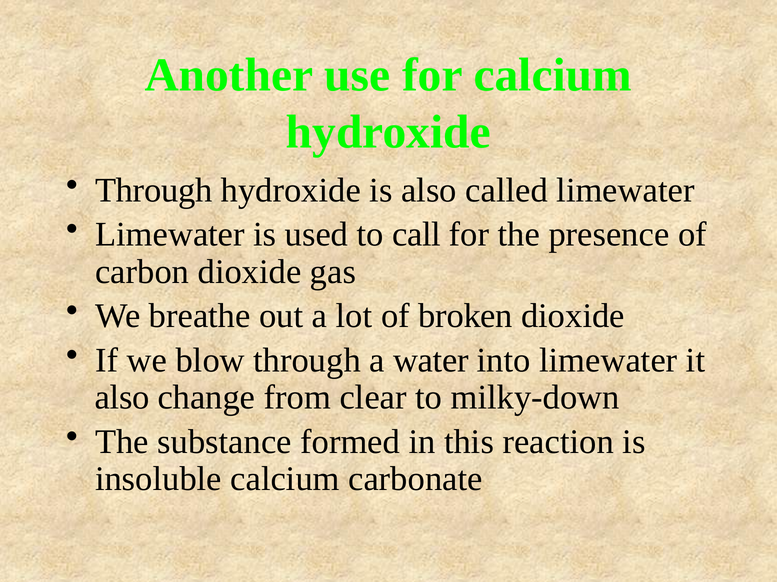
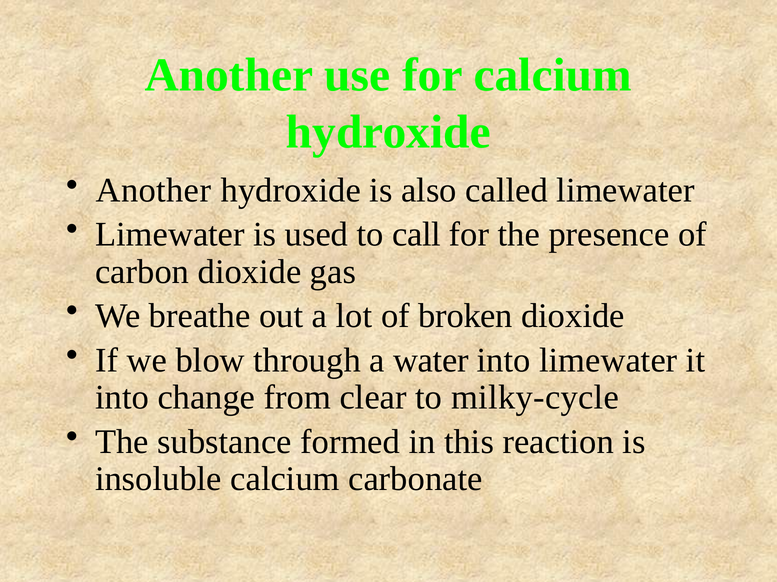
Through: Through -> Another (153, 191)
also: also -> into (122, 398)
milky-down: milky-down -> milky-cycle (535, 398)
